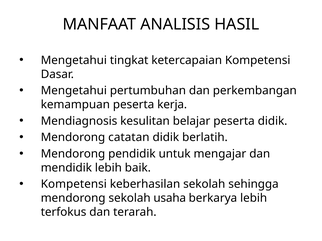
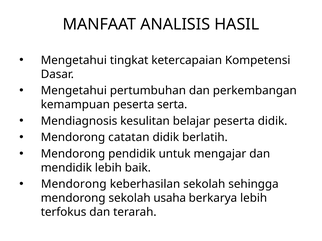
kerja: kerja -> serta (172, 105)
Kompetensi: Kompetensi -> Mendorong (74, 184)
